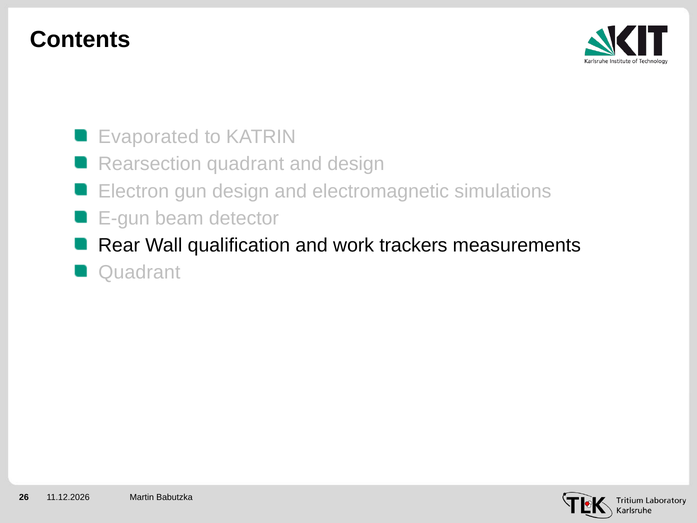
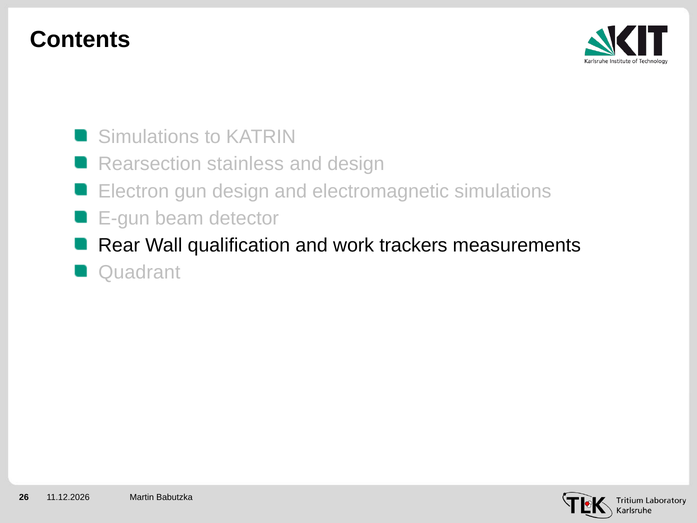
Evaporated: Evaporated -> Simulations (149, 137)
Rearsection quadrant: quadrant -> stainless (245, 164)
